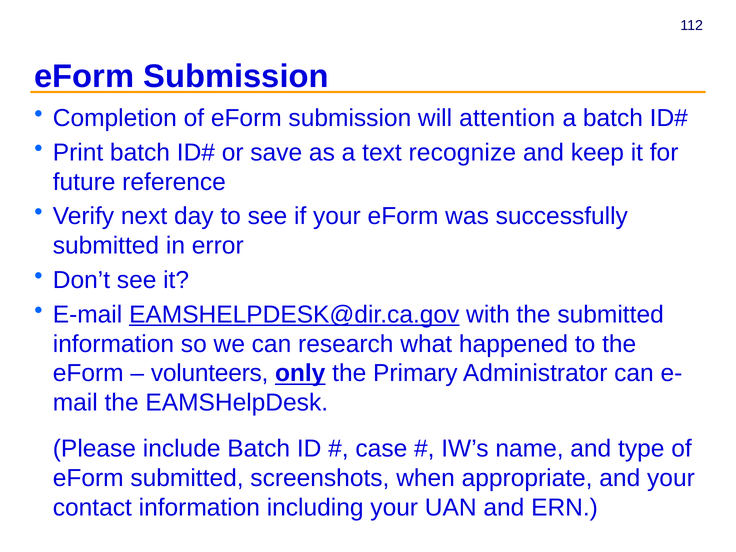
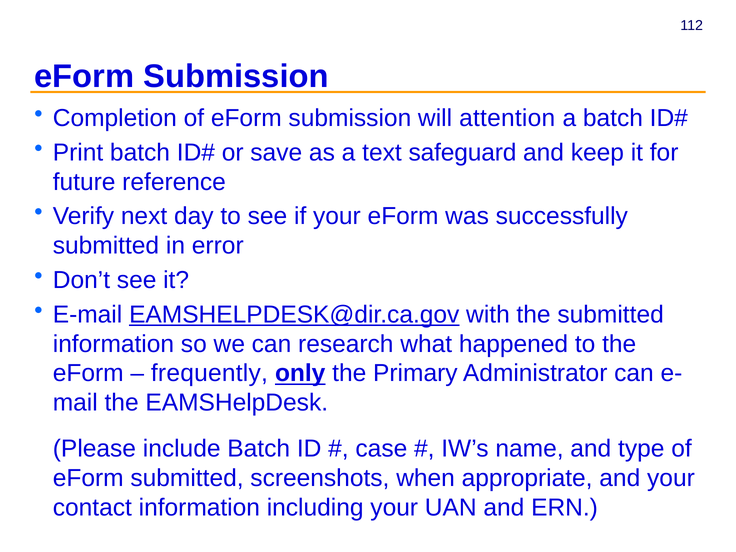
recognize: recognize -> safeguard (462, 153)
volunteers: volunteers -> frequently (209, 373)
